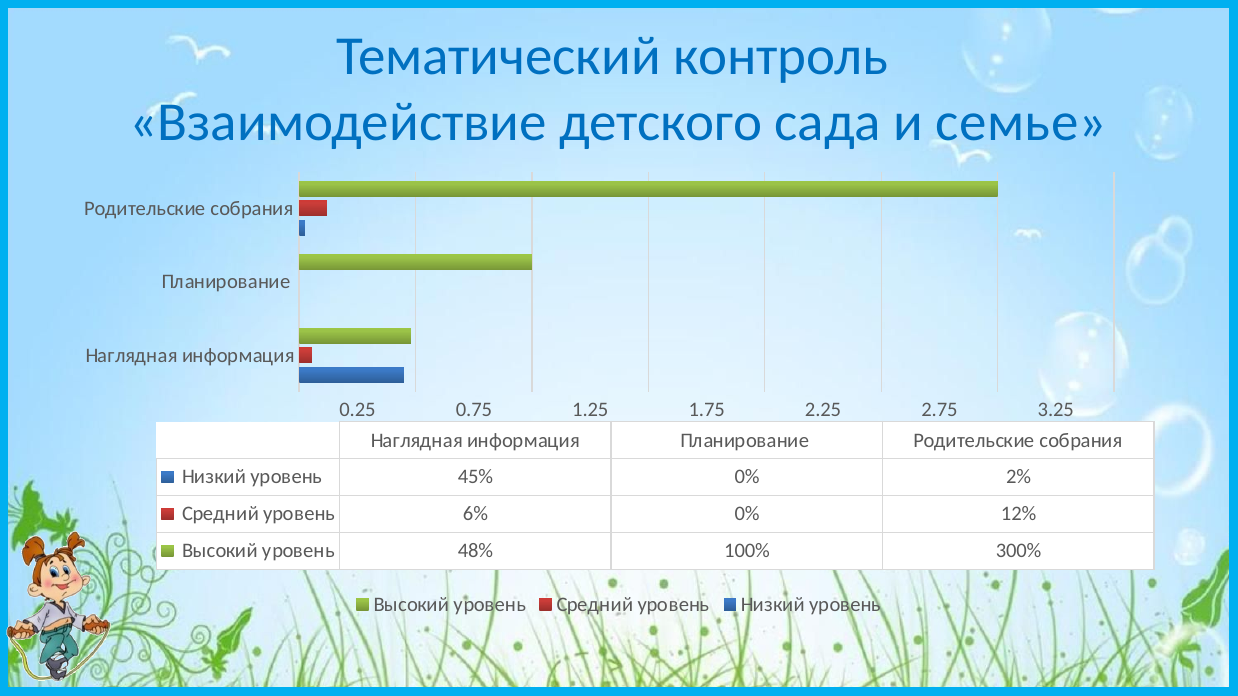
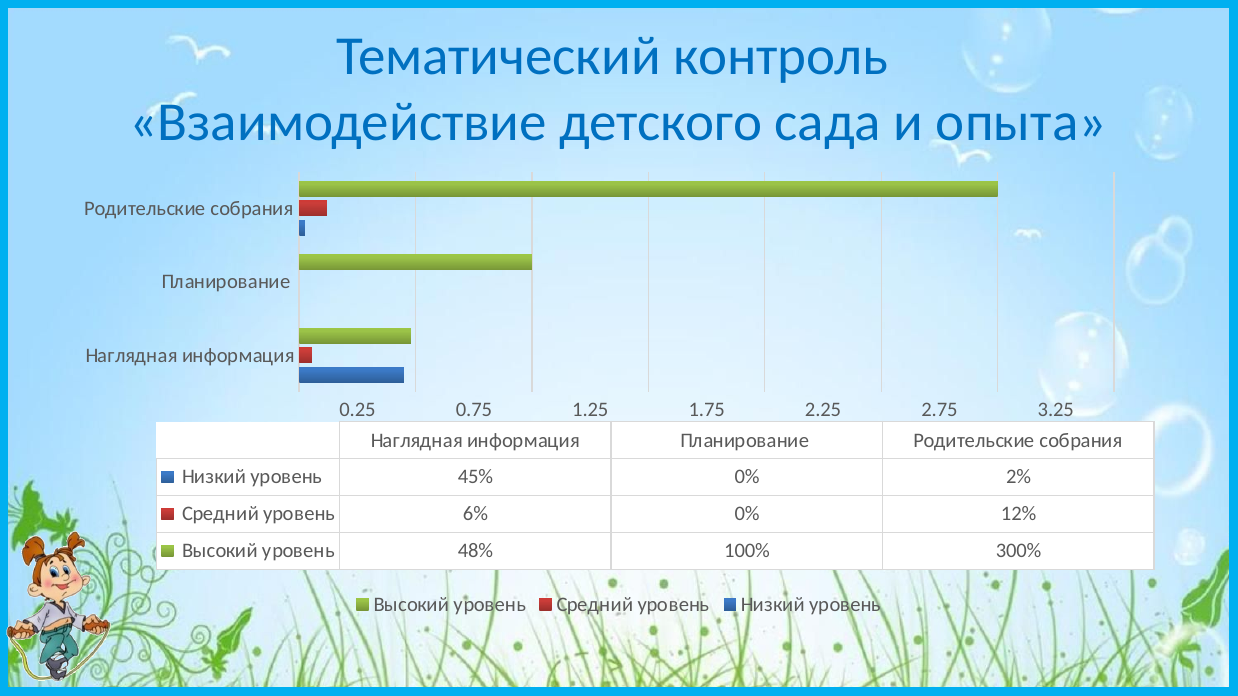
семье: семье -> опыта (1021, 123)
